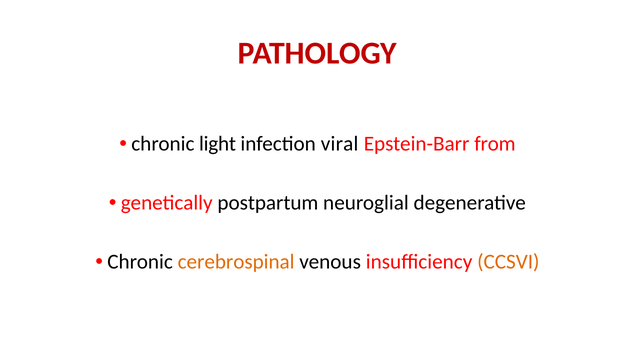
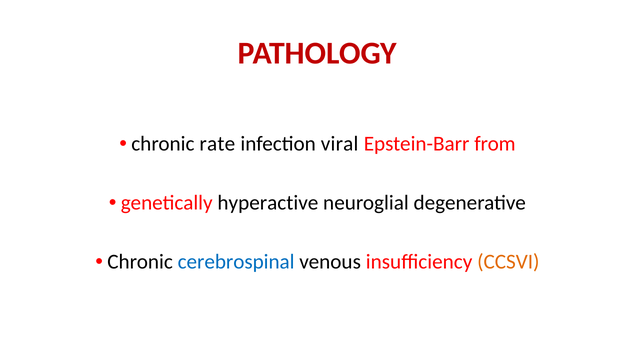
light: light -> rate (217, 144)
postpartum: postpartum -> hyperactive (268, 203)
cerebrospinal colour: orange -> blue (236, 262)
